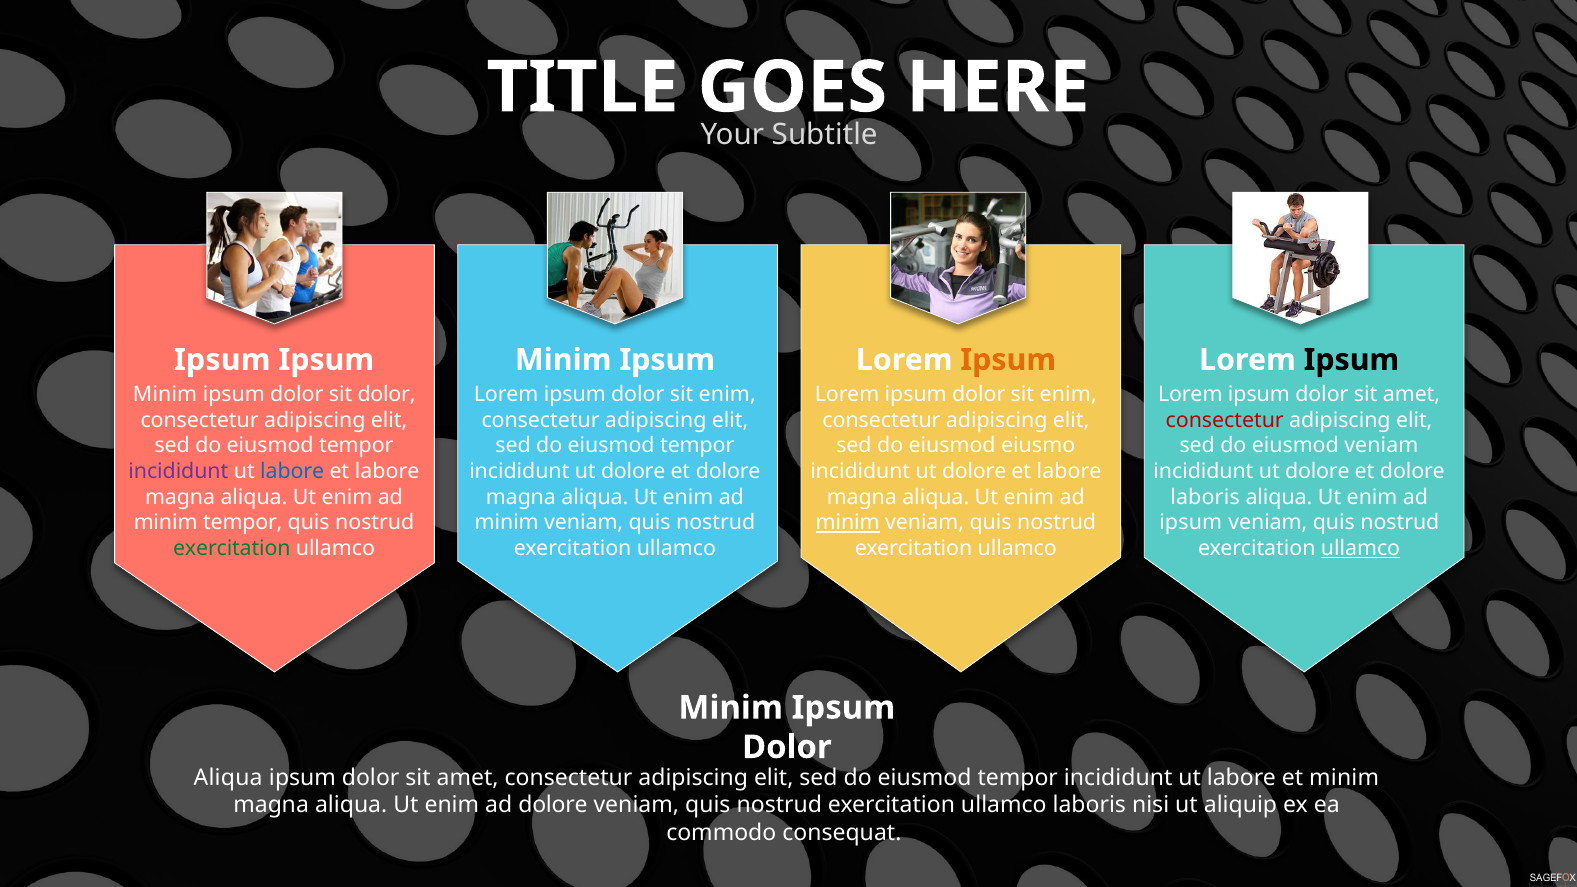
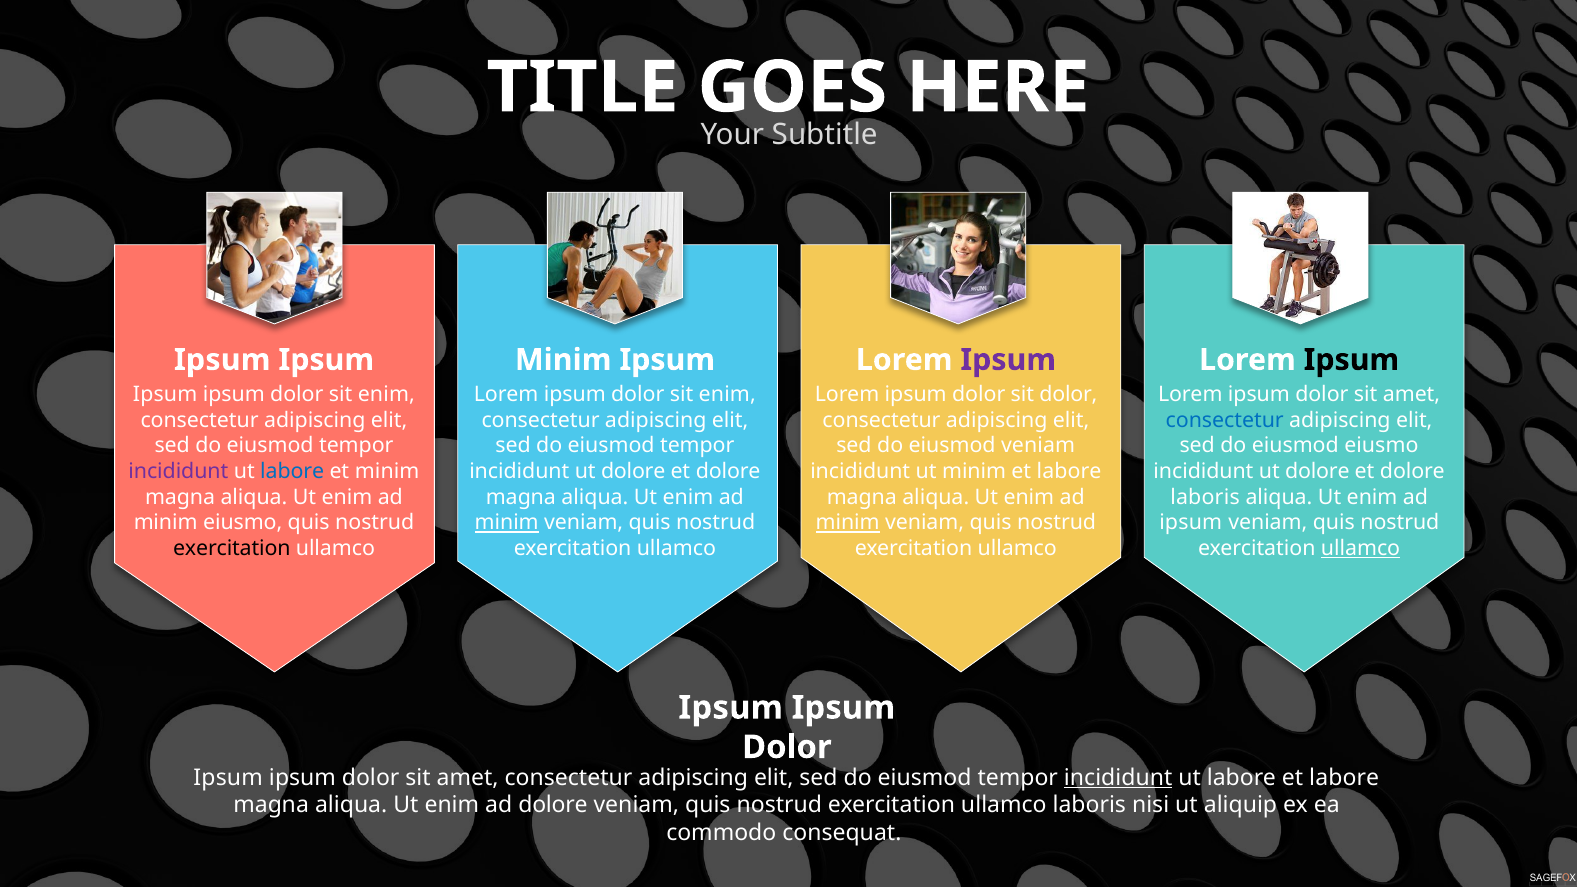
Ipsum colour: orange -> purple (1008, 360)
Minim: Minim -> Ipsum (165, 395)
dolor: dolor -> enim (386, 395)
enim: enim -> dolor (1068, 395)
consectetur colour: red -> blue (1225, 420)
eiusmod eiusmo: eiusmo -> veniam (1038, 446)
eiusmod veniam: veniam -> eiusmo (1381, 446)
labore: labore -> minim (387, 472)
dolore: dolore -> minim (974, 472)
minim tempor: tempor -> eiusmo (243, 523)
minim underline: none -> present (507, 523)
exercitation colour: green -> black (232, 549)
Minim: Minim -> Ipsum (731, 708)
Aliqua: Aliqua -> Ipsum (228, 778)
incididunt underline: none -> present (1118, 778)
labore et minim: minim -> labore (1344, 778)
